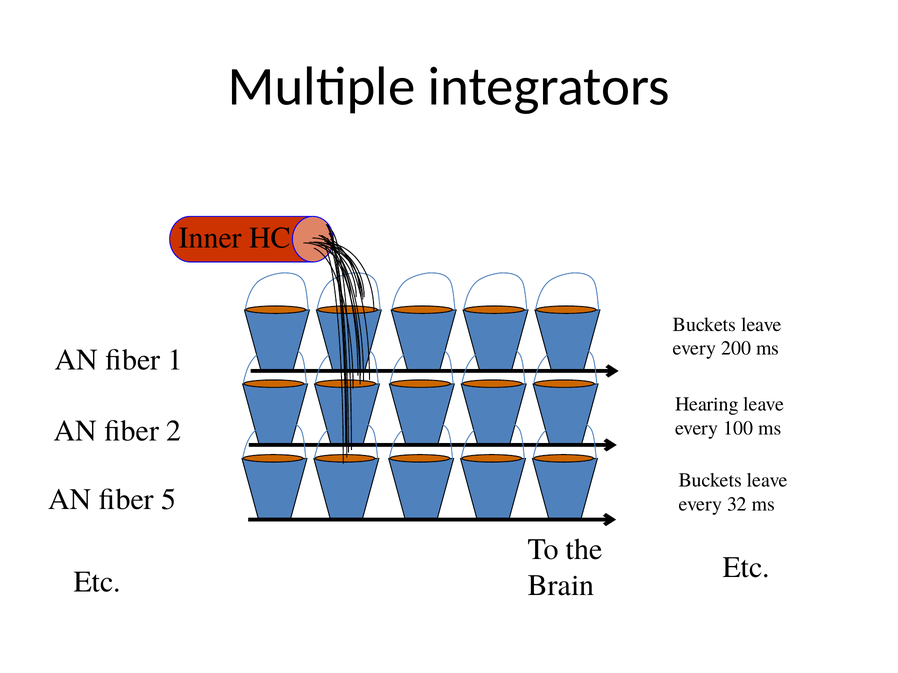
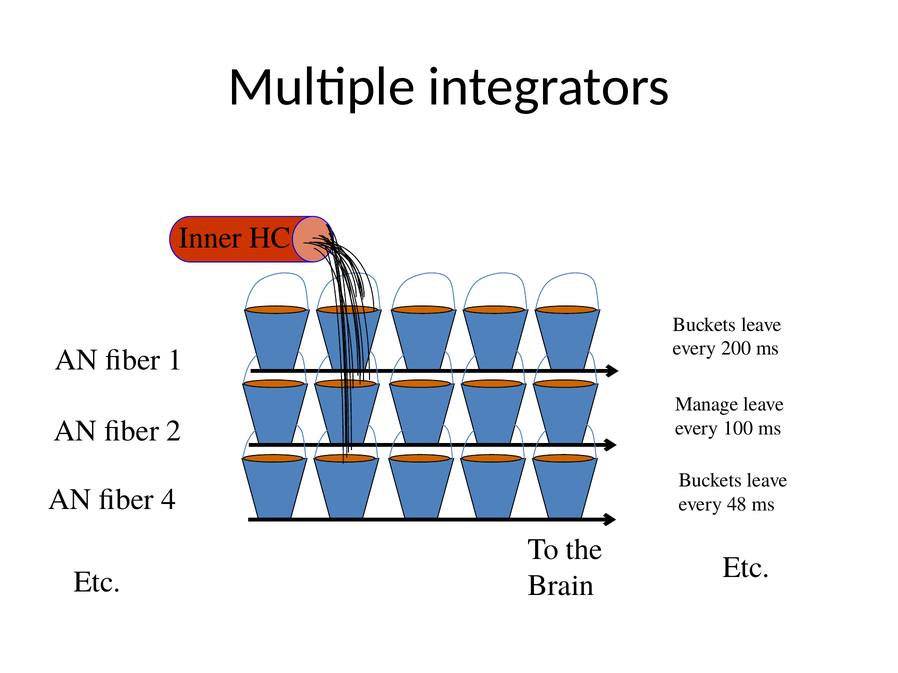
Hearing: Hearing -> Manage (707, 405)
5: 5 -> 4 (169, 500)
32: 32 -> 48 (737, 504)
